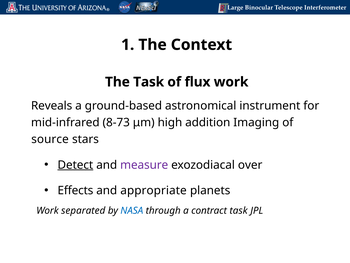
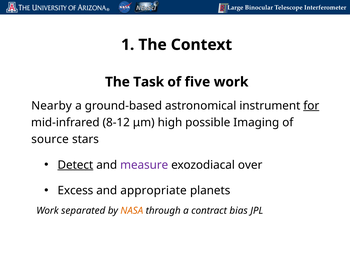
flux: flux -> five (197, 82)
Reveals: Reveals -> Nearby (52, 105)
for underline: none -> present (311, 105)
8-73: 8-73 -> 8-12 (116, 122)
addition: addition -> possible (208, 122)
Effects: Effects -> Excess (75, 190)
NASA colour: blue -> orange (132, 210)
contract task: task -> bias (239, 210)
